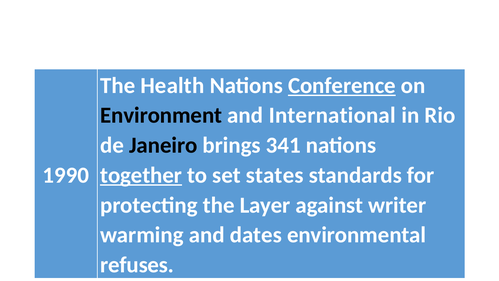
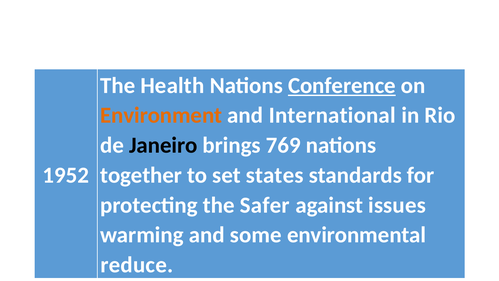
Environment colour: black -> orange (161, 115)
341: 341 -> 769 (283, 145)
1990: 1990 -> 1952 (66, 175)
together underline: present -> none (141, 175)
Layer: Layer -> Safer (265, 205)
writer: writer -> issues (397, 205)
dates: dates -> some (256, 235)
refuses: refuses -> reduce (137, 265)
